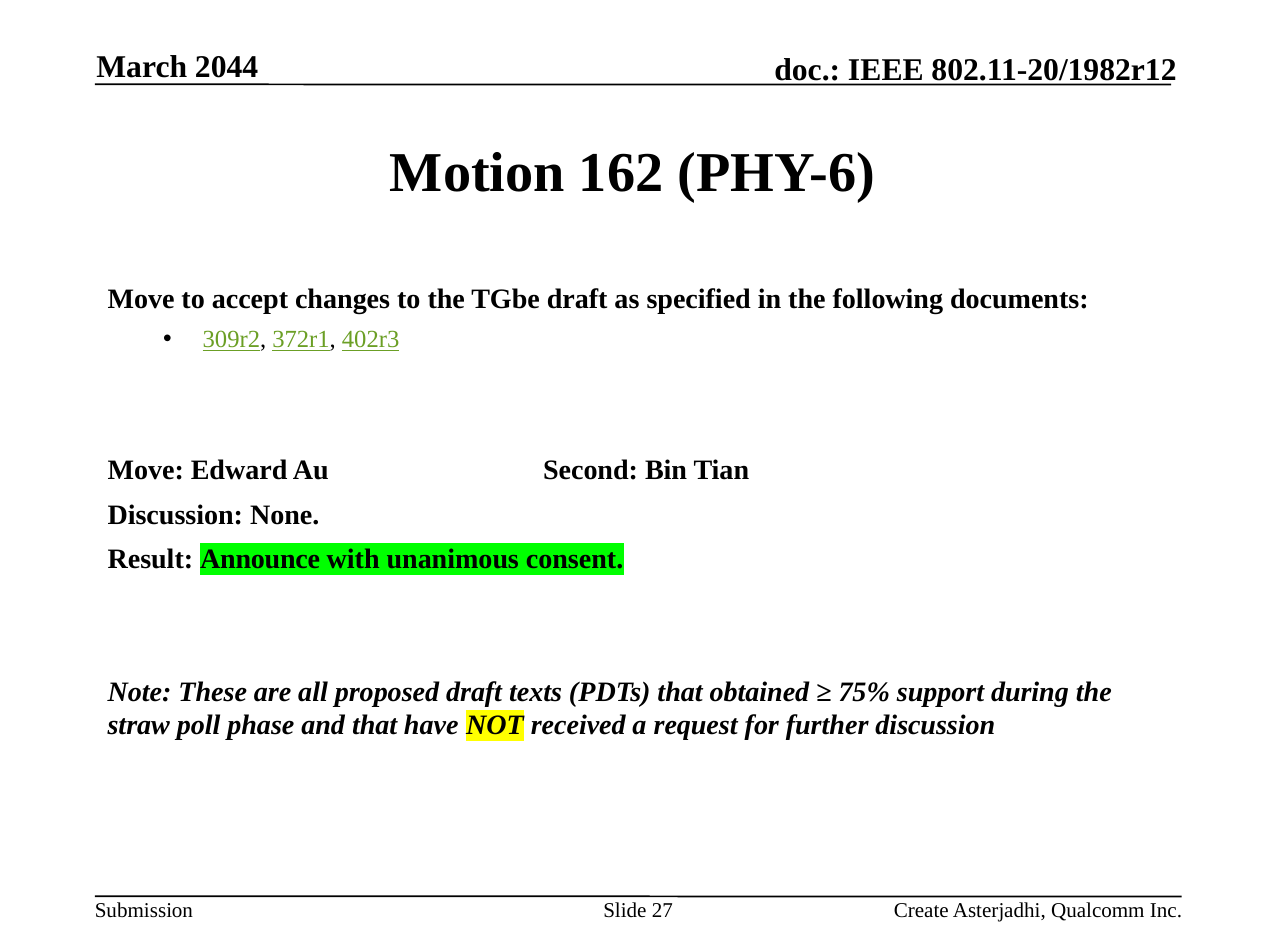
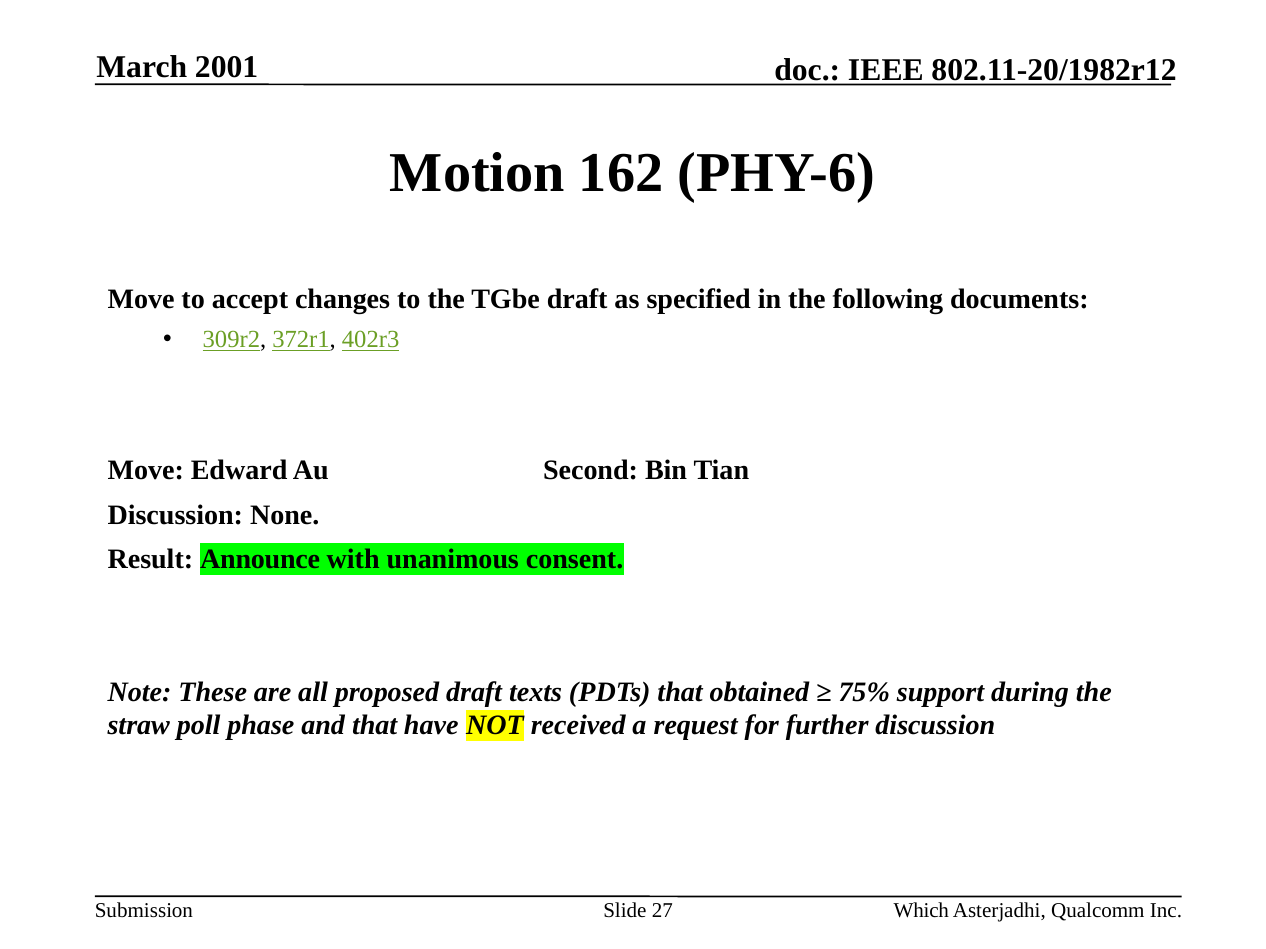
2044: 2044 -> 2001 (227, 67)
Create: Create -> Which (921, 911)
